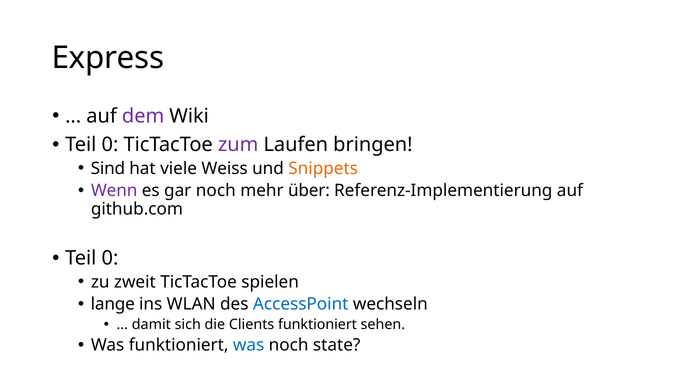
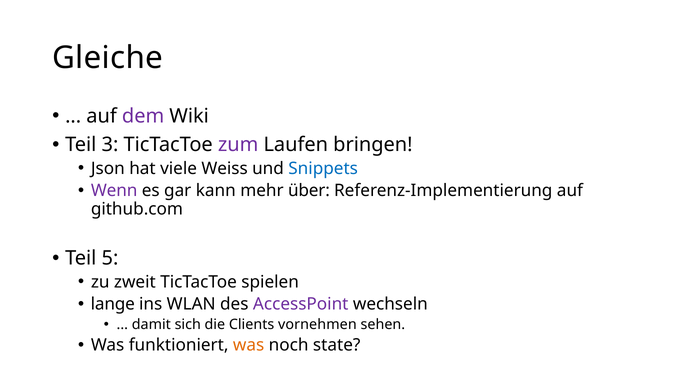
Express: Express -> Gleiche (108, 58)
0: 0 -> 3 (110, 145)
Sind: Sind -> Json (108, 168)
Snippets colour: orange -> blue (323, 168)
gar noch: noch -> kann (216, 190)
0: 0 -> 5 (110, 258)
AccessPoint colour: blue -> purple (301, 304)
Clients funktioniert: funktioniert -> vornehmen (317, 325)
was colour: blue -> orange (249, 345)
